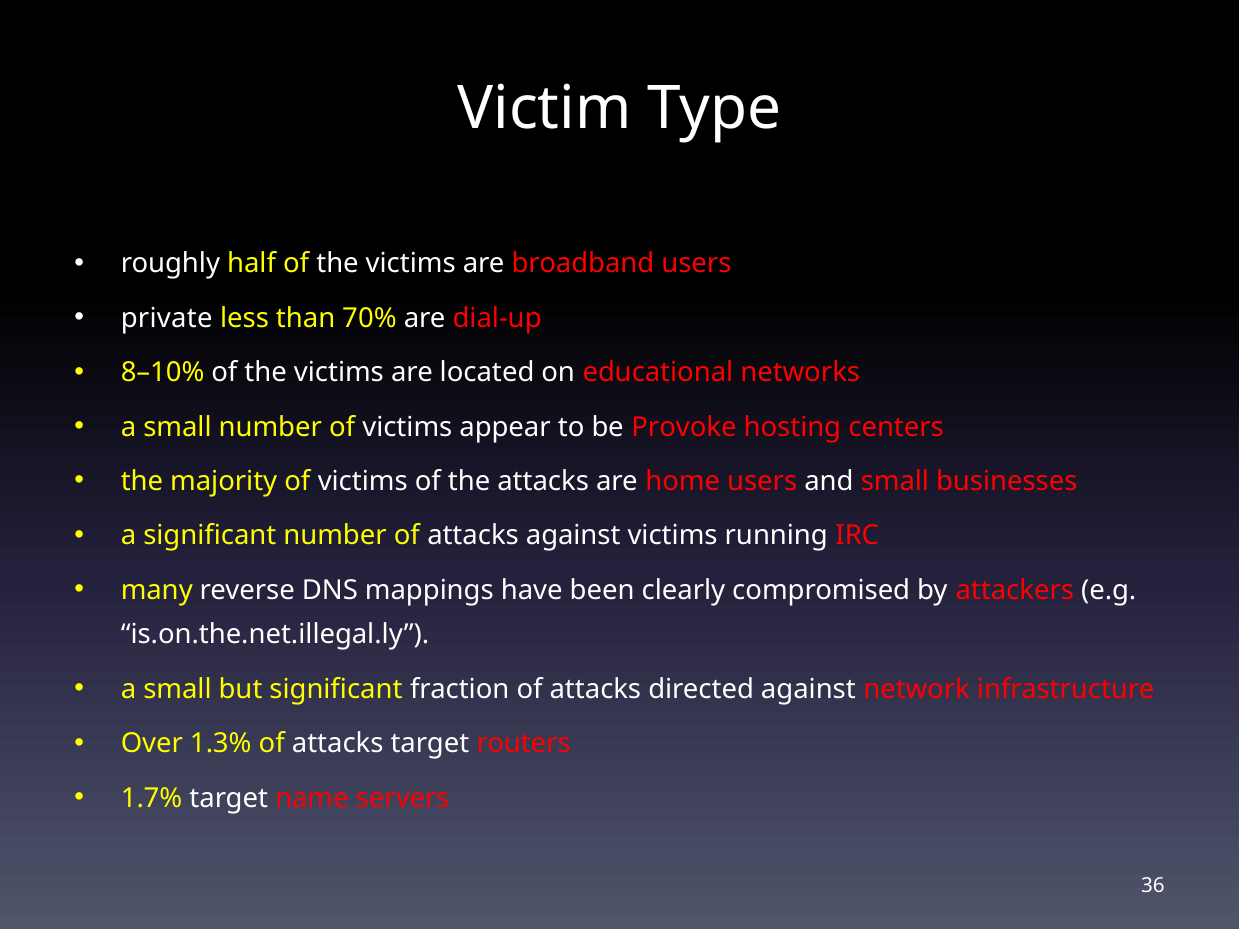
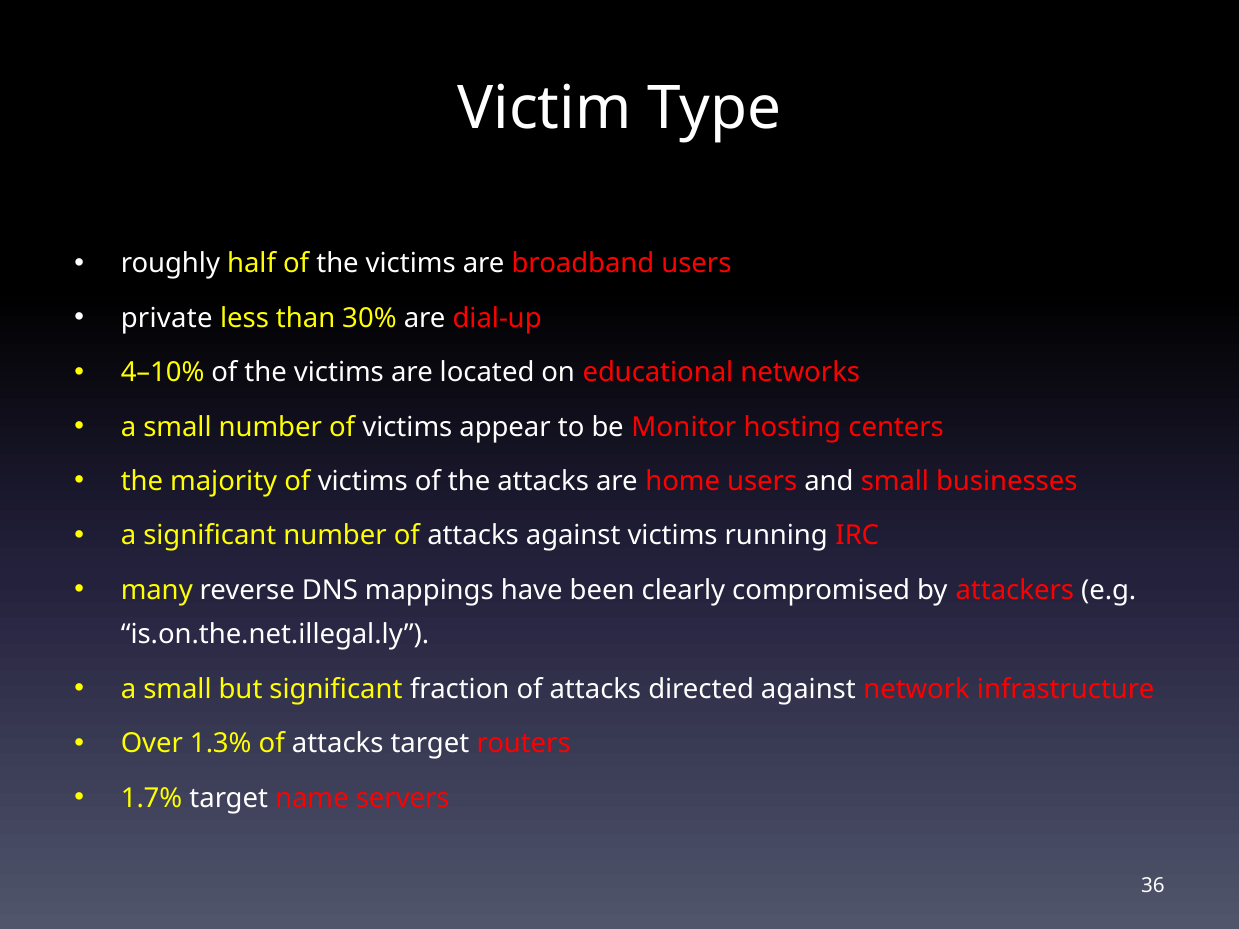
70%: 70% -> 30% (369, 318)
8–10%: 8–10% -> 4–10% (163, 373)
Provoke: Provoke -> Monitor (684, 427)
